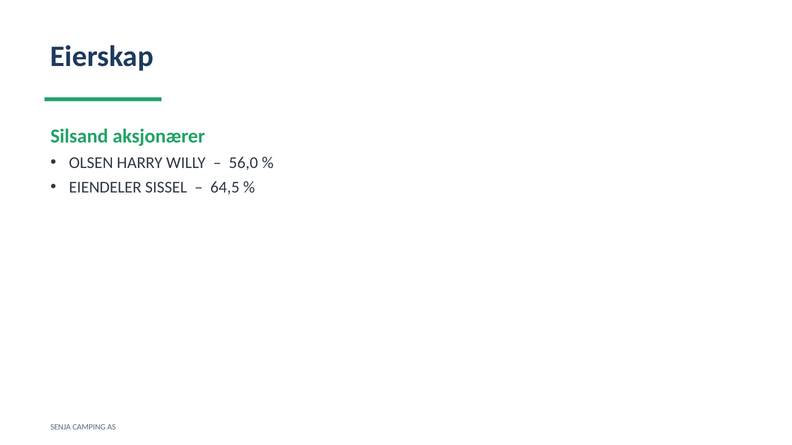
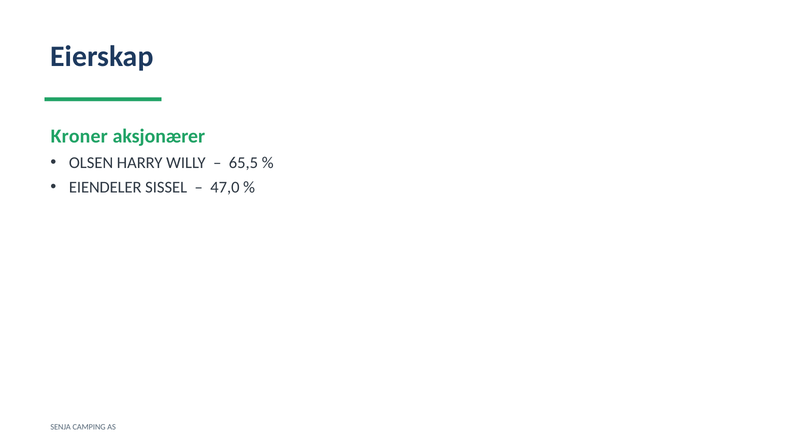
Silsand: Silsand -> Kroner (79, 136)
56,0: 56,0 -> 65,5 (243, 163)
64,5: 64,5 -> 47,0 (225, 188)
